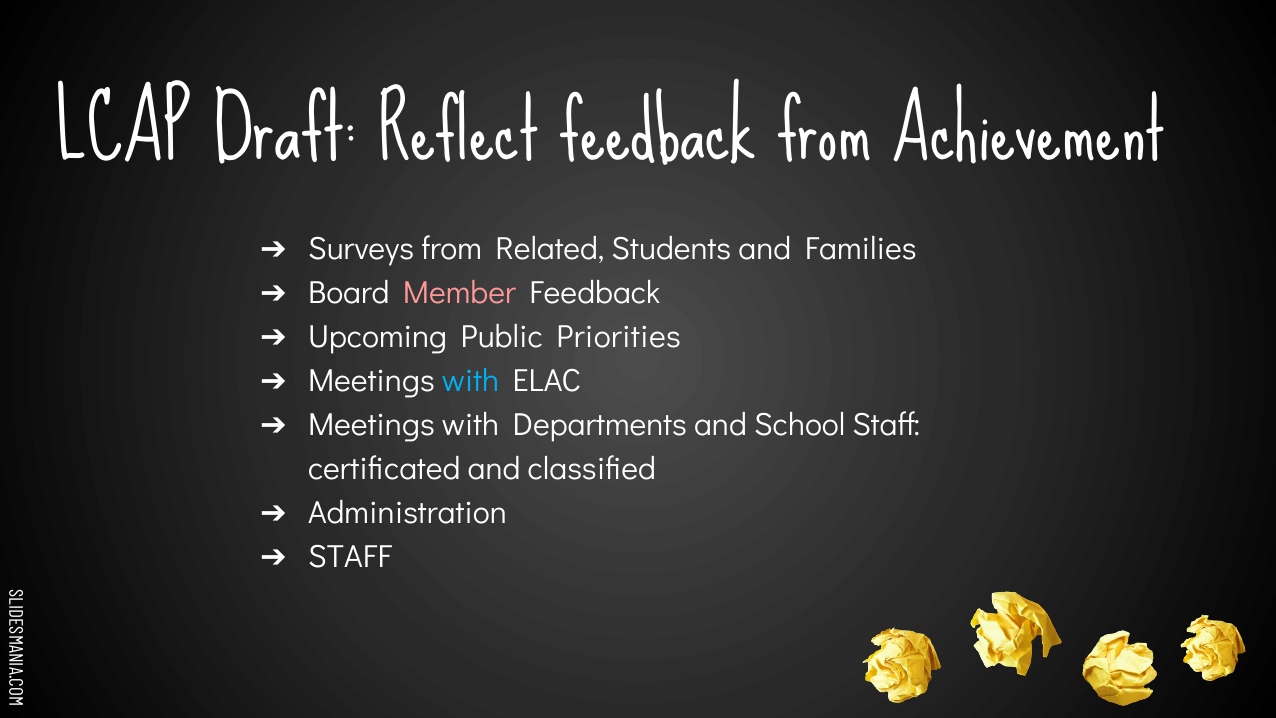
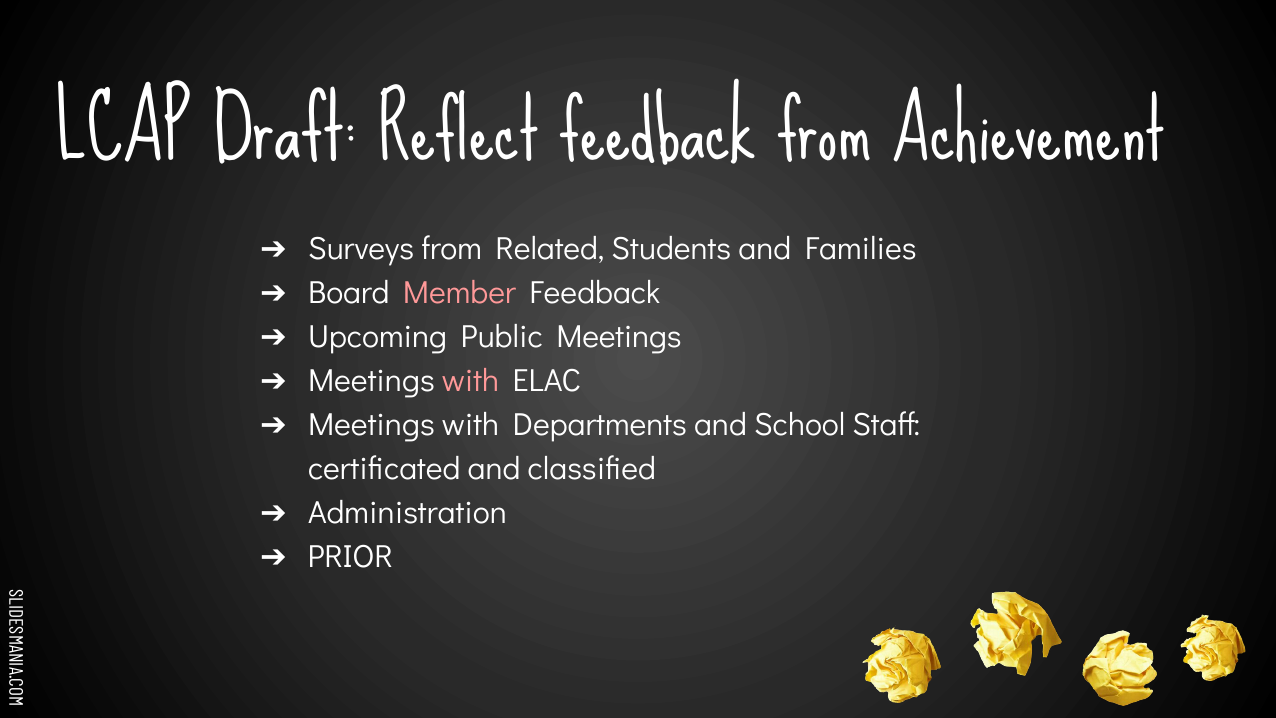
Public Priorities: Priorities -> Meetings (619, 337)
with colour: light blue -> pink (470, 381)
STAFF: STAFF -> PRIOR (350, 557)
